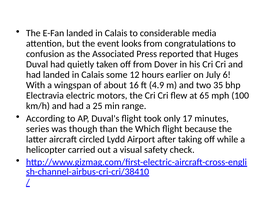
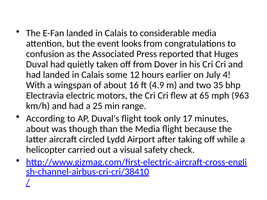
6: 6 -> 4 (227, 75)
100: 100 -> 963 (240, 96)
series: series -> about (38, 129)
the Which: Which -> Media (148, 129)
